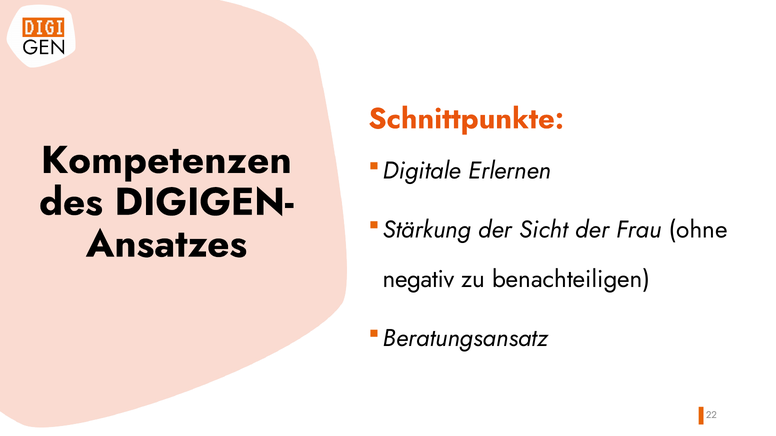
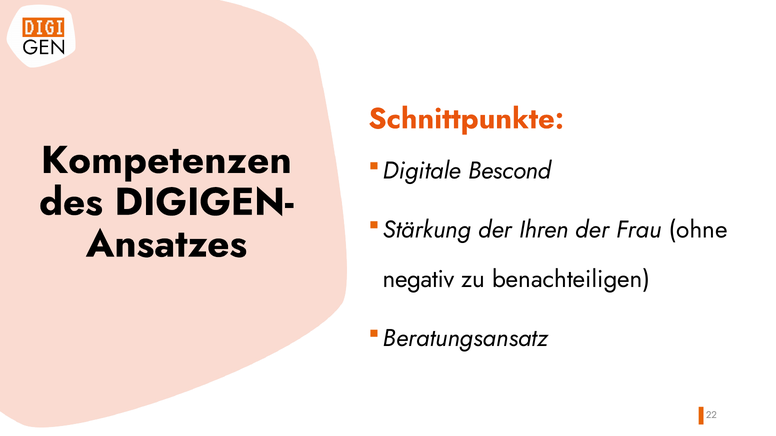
Erlernen: Erlernen -> Bescond (510, 171)
Sicht: Sicht -> Ihren (544, 230)
